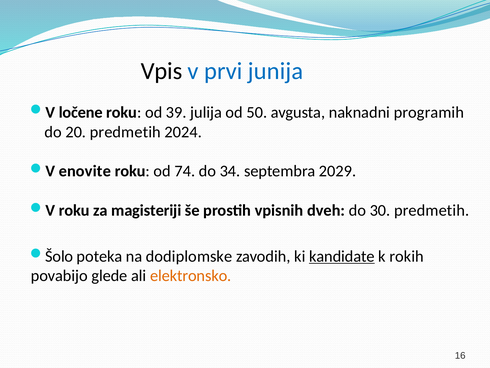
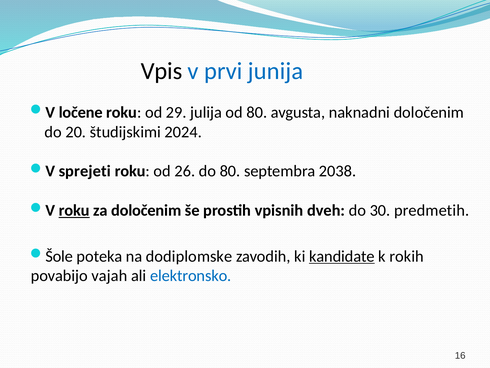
39: 39 -> 29 (176, 112)
od 50: 50 -> 80 (257, 112)
naknadni programih: programih -> določenim (429, 112)
20 predmetih: predmetih -> študijskimi (125, 132)
enovite: enovite -> sprejeti (85, 171)
74: 74 -> 26 (185, 171)
do 34: 34 -> 80 (230, 171)
2029: 2029 -> 2038 (338, 171)
roku underline: none -> present (74, 210)
za magisteriji: magisteriji -> določenim (146, 210)
Šolo: Šolo -> Šole (59, 256)
glede: glede -> vajah (109, 276)
elektronsko colour: orange -> blue (191, 276)
